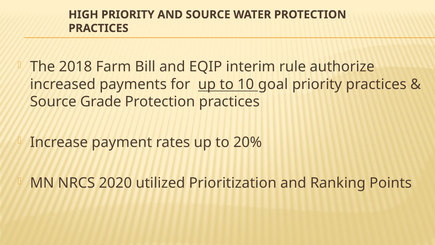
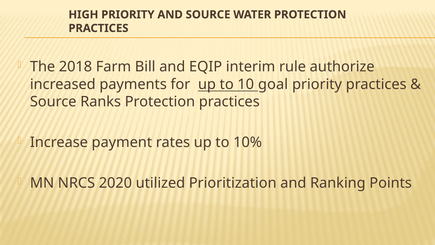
Grade: Grade -> Ranks (101, 102)
20%: 20% -> 10% (248, 142)
